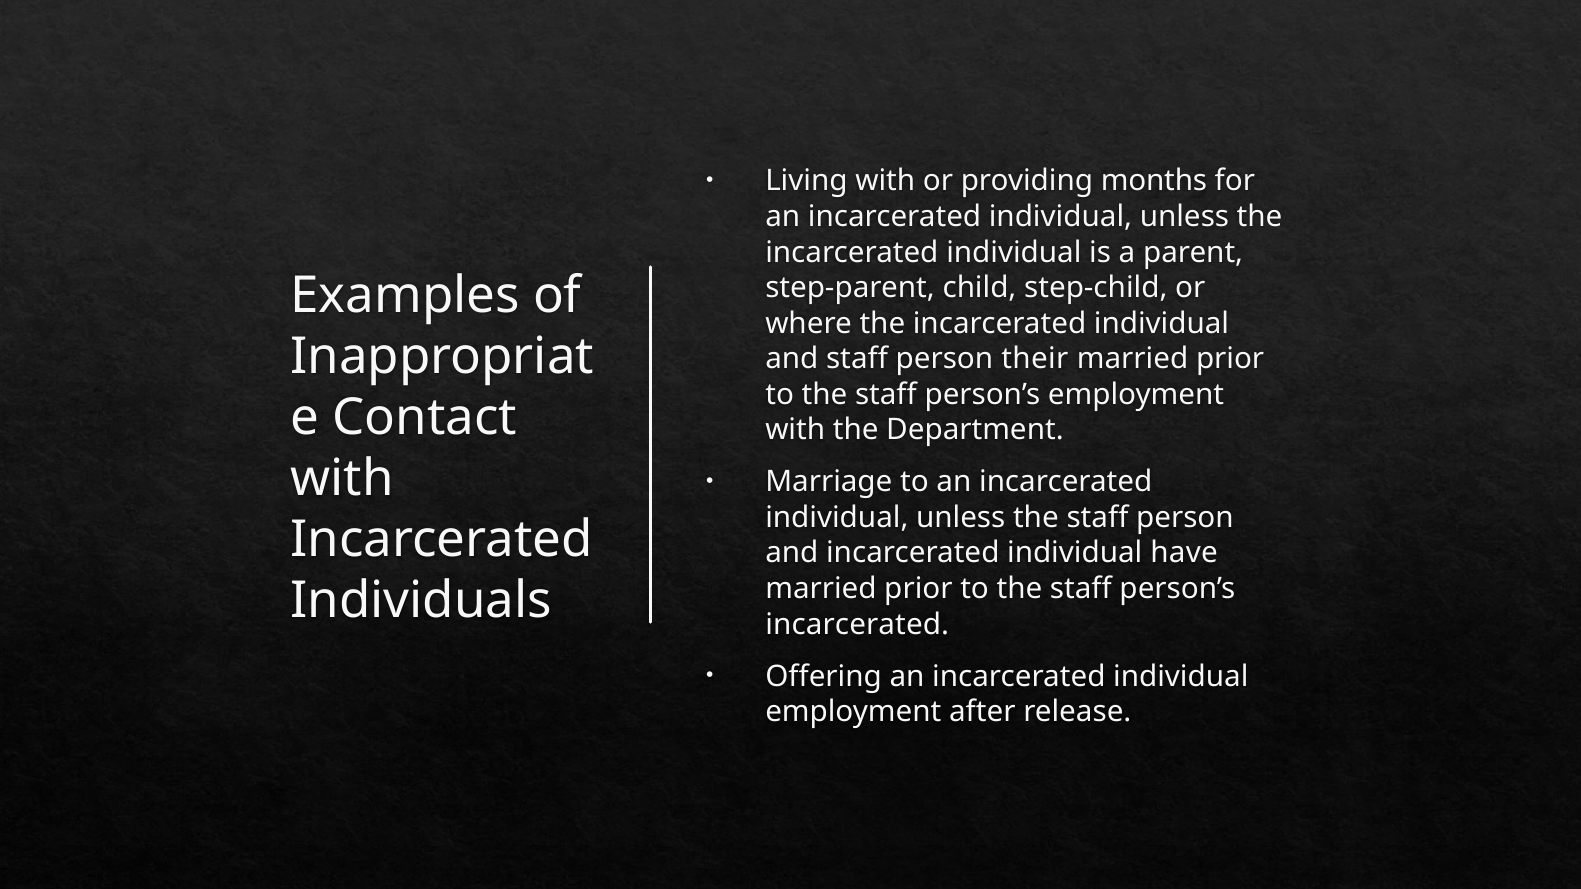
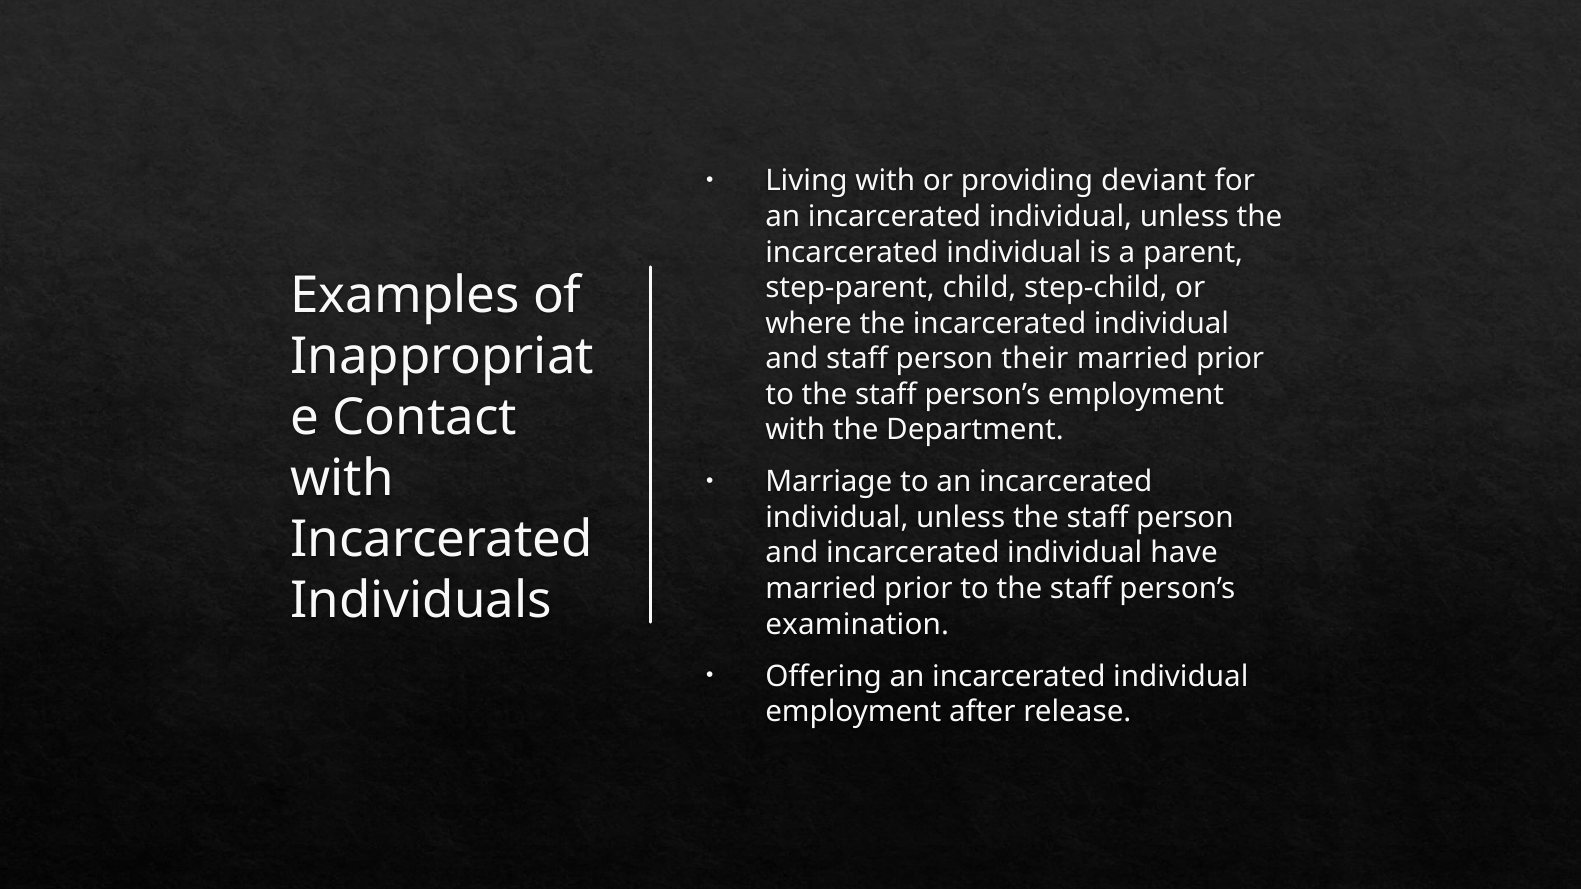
months: months -> deviant (1154, 181)
incarcerated: incarcerated -> examination (857, 625)
